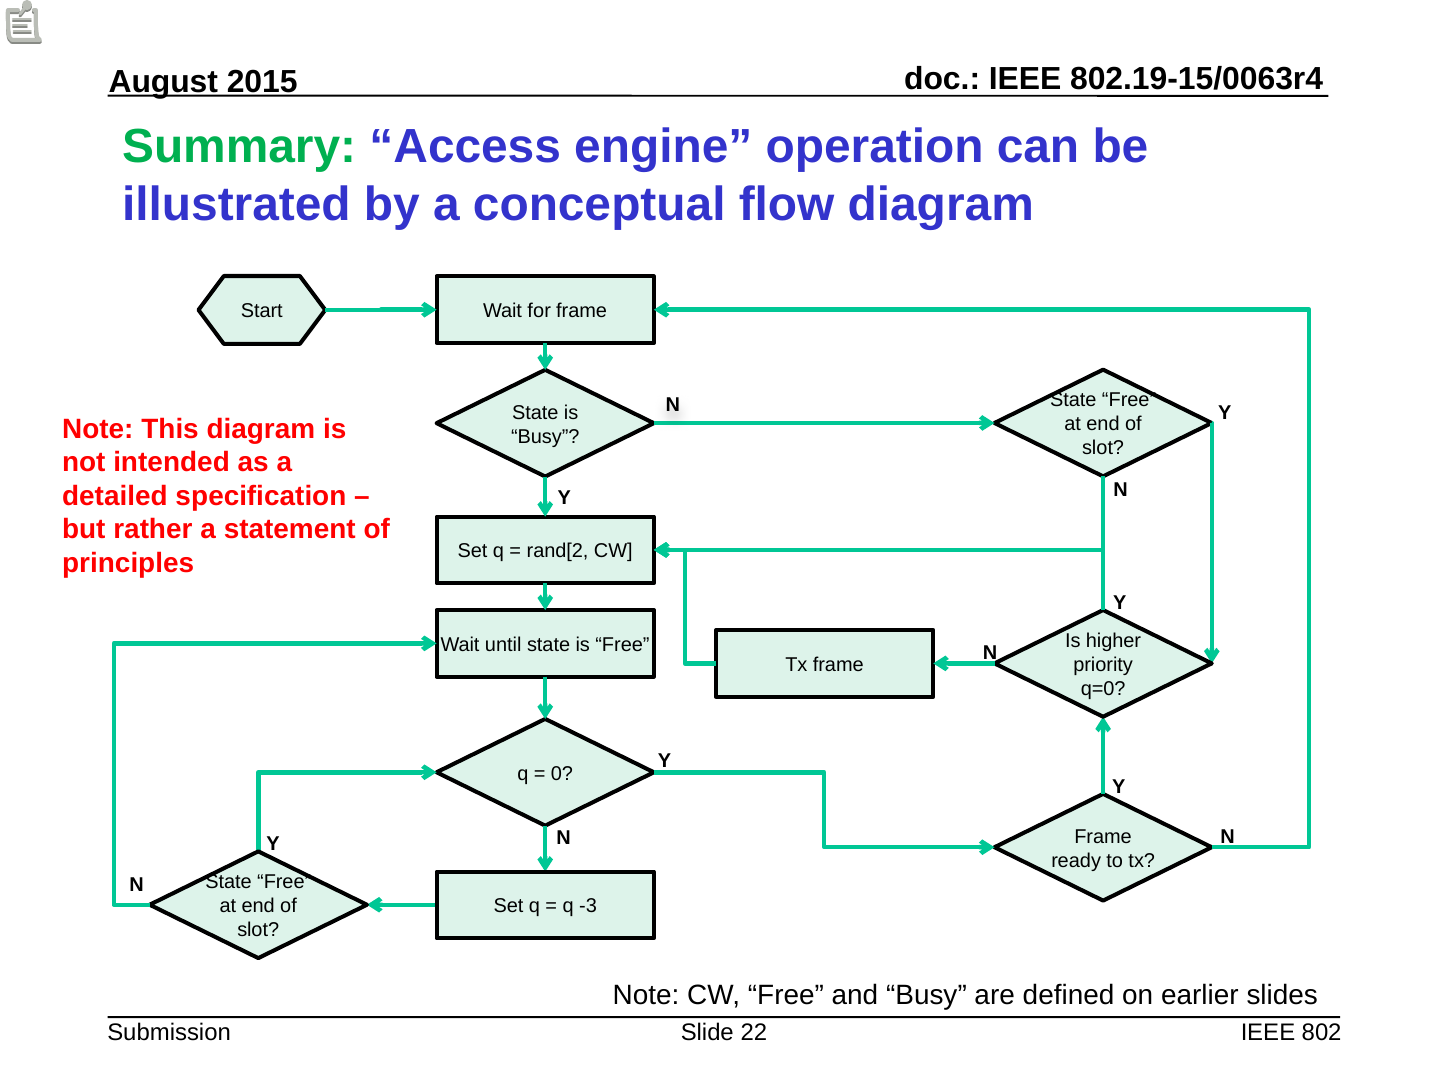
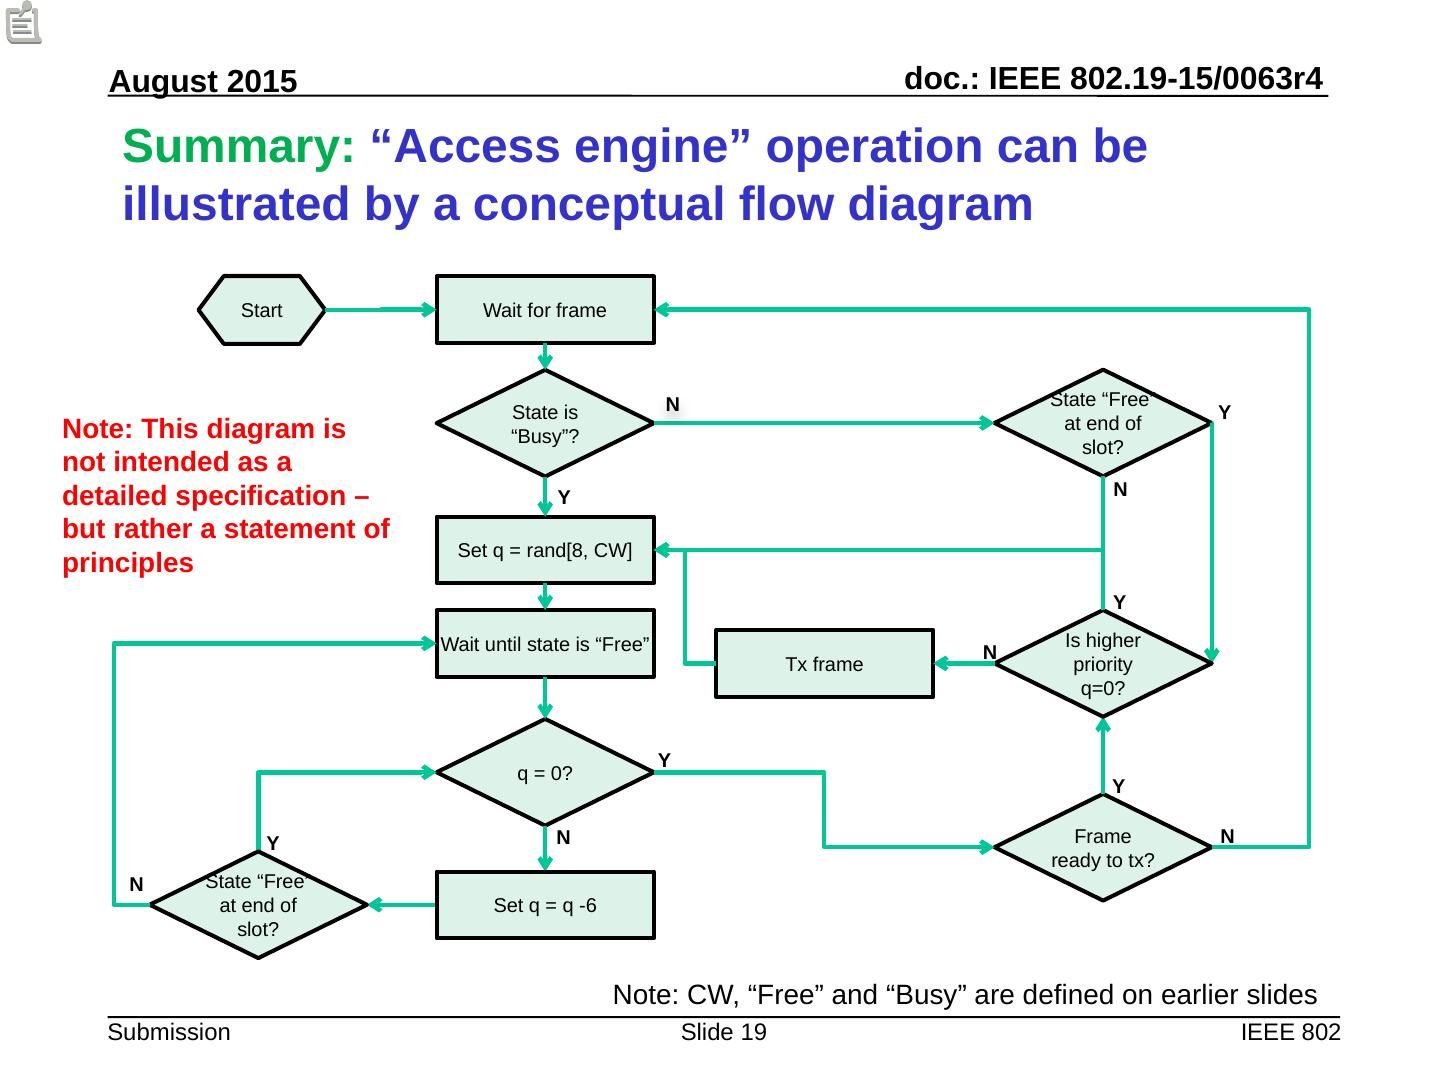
rand[2: rand[2 -> rand[8 (558, 551)
-3: -3 -> -6 (588, 906)
22: 22 -> 19 (754, 1033)
